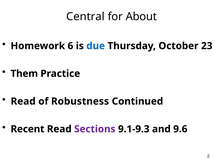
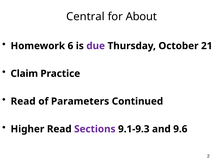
due colour: blue -> purple (96, 46)
23: 23 -> 21 (207, 46)
Them: Them -> Claim (24, 74)
Robustness: Robustness -> Parameters (80, 101)
Recent: Recent -> Higher (27, 129)
